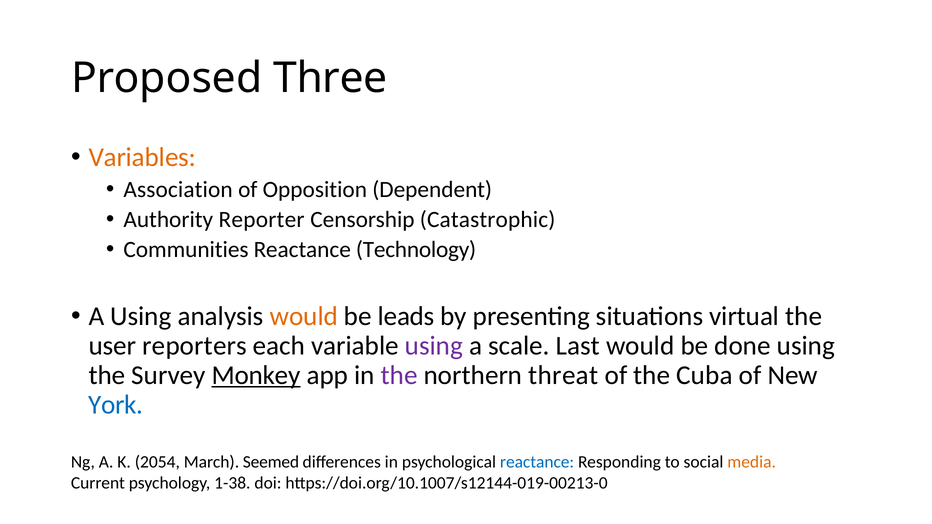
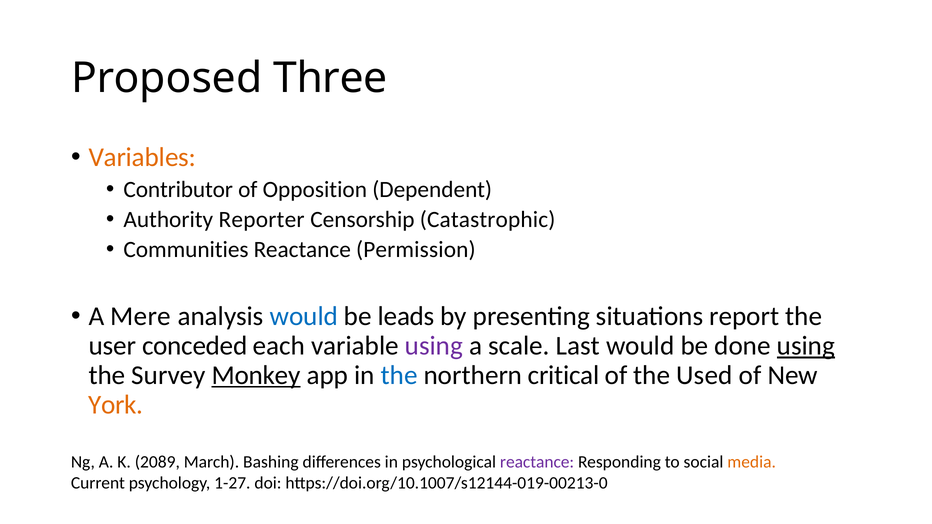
Association: Association -> Contributor (178, 190)
Technology: Technology -> Permission (416, 250)
A Using: Using -> Mere (141, 317)
would colour: orange -> blue (304, 317)
virtual: virtual -> report (744, 317)
reporters: reporters -> conceded (195, 346)
using underline: none -> present (806, 346)
the colour: purple -> blue (399, 375)
threat: threat -> critical (564, 375)
Cuba: Cuba -> Used (704, 375)
York colour: blue -> orange (116, 405)
2054: 2054 -> 2089 (157, 462)
Seemed: Seemed -> Bashing (271, 462)
reactance colour: blue -> purple (537, 462)
1-38: 1-38 -> 1-27 (232, 483)
